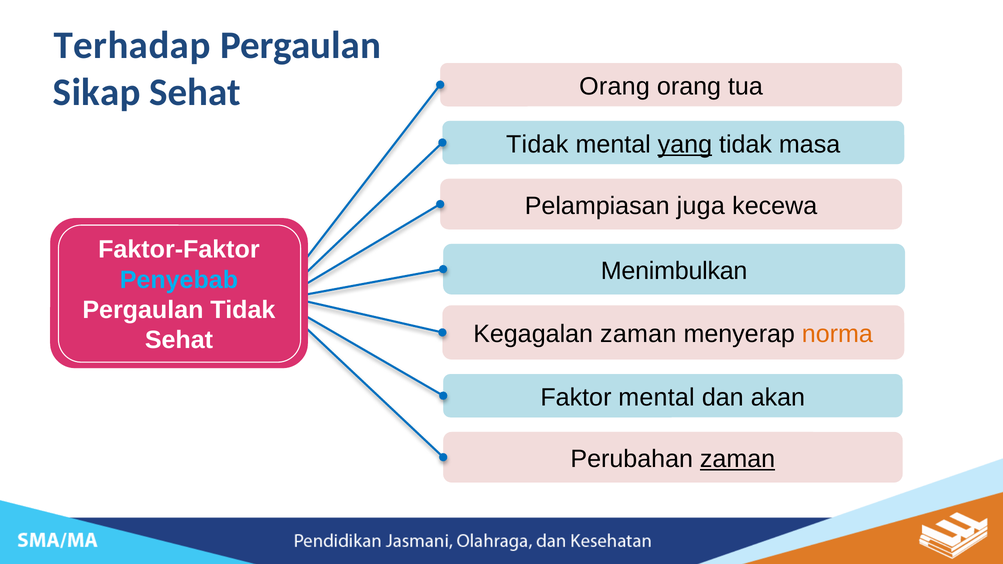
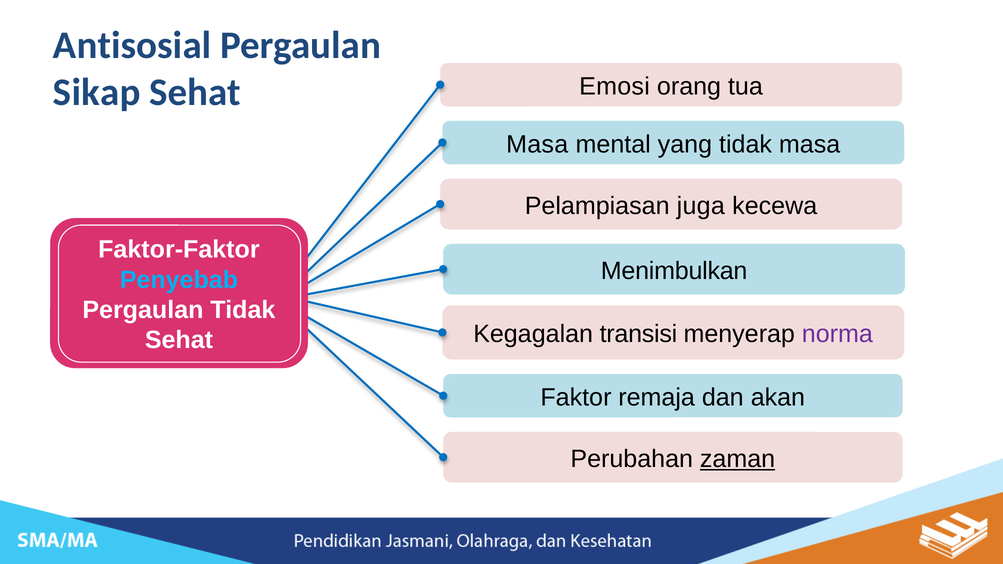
Terhadap: Terhadap -> Antisosial (132, 46)
Orang: Orang -> Emosi (615, 86)
Tidak: Tidak -> Masa (537, 144)
yang underline: present -> none (685, 144)
Kegagalan zaman: zaman -> transisi (638, 334)
norma colour: orange -> purple (837, 334)
Faktor mental: mental -> remaja (657, 398)
